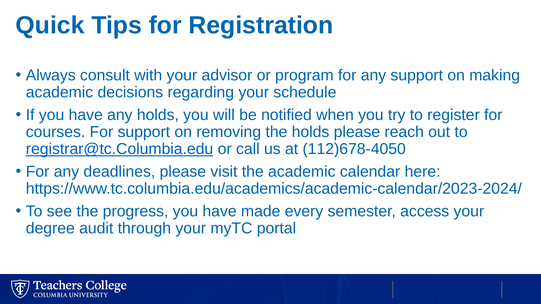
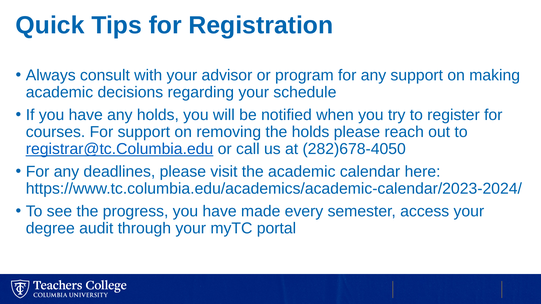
112)678-4050: 112)678-4050 -> 282)678-4050 (354, 149)
